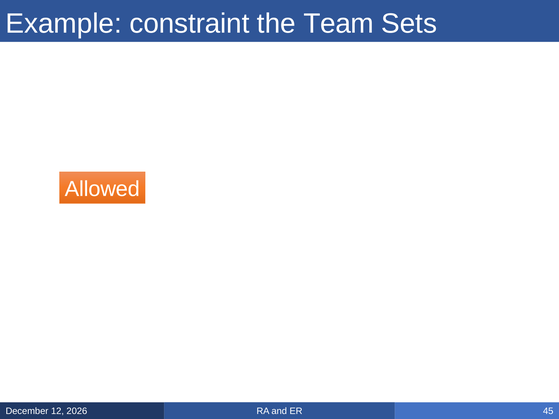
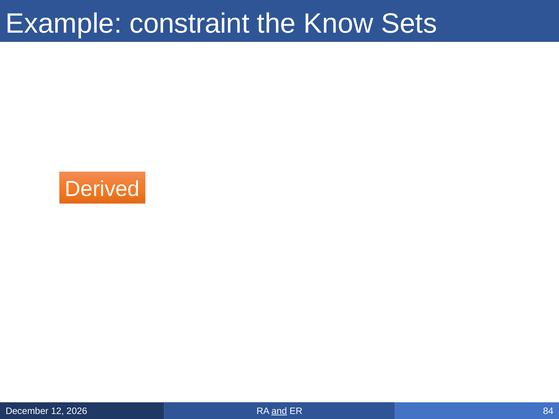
Team: Team -> Know (339, 24)
Allowed: Allowed -> Derived (102, 189)
and underline: none -> present (279, 411)
45: 45 -> 84 (548, 411)
